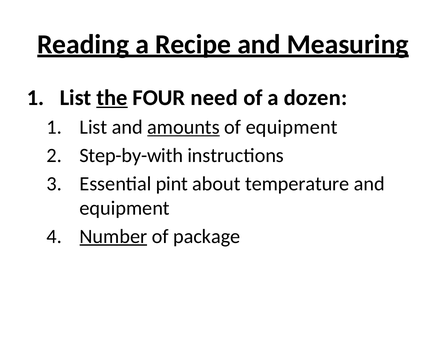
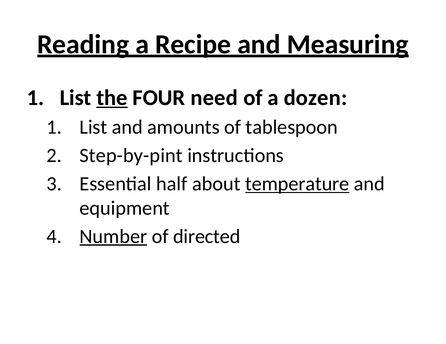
amounts underline: present -> none (183, 127)
of equipment: equipment -> tablespoon (292, 127)
Step-by-with: Step-by-with -> Step-by-pint (131, 156)
pint: pint -> half (172, 184)
temperature underline: none -> present (297, 184)
package: package -> directed (207, 237)
